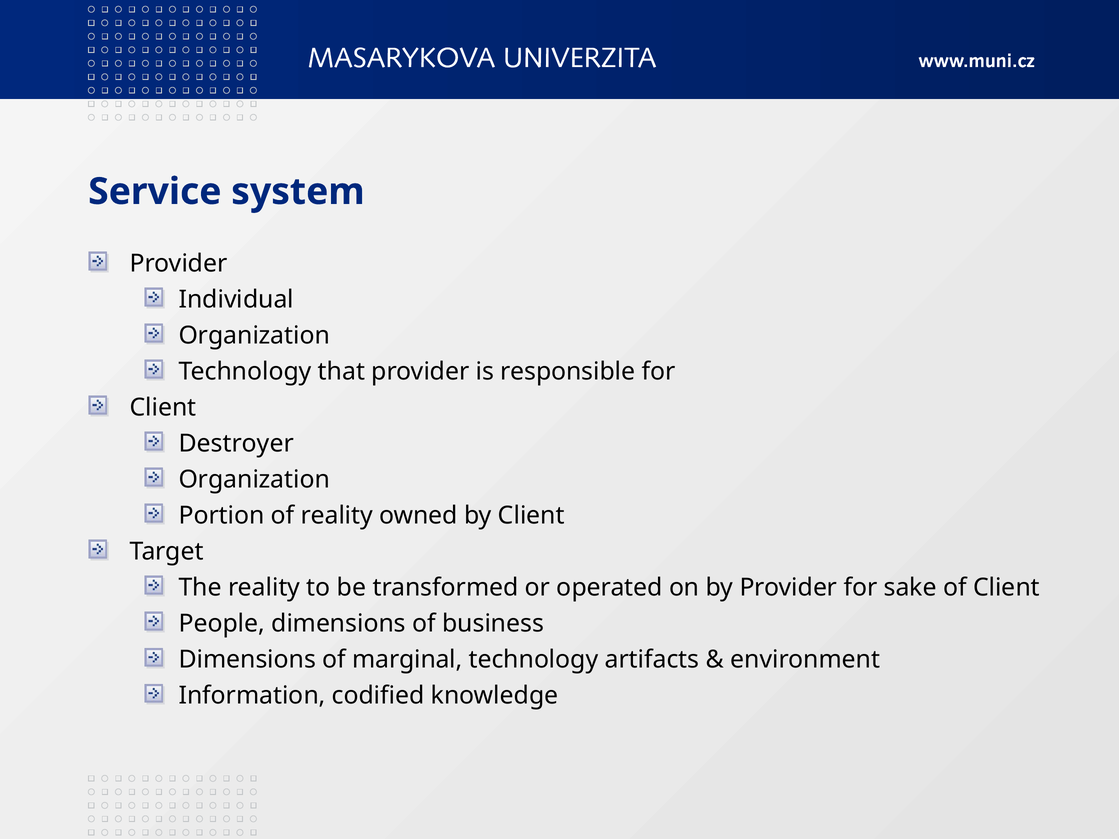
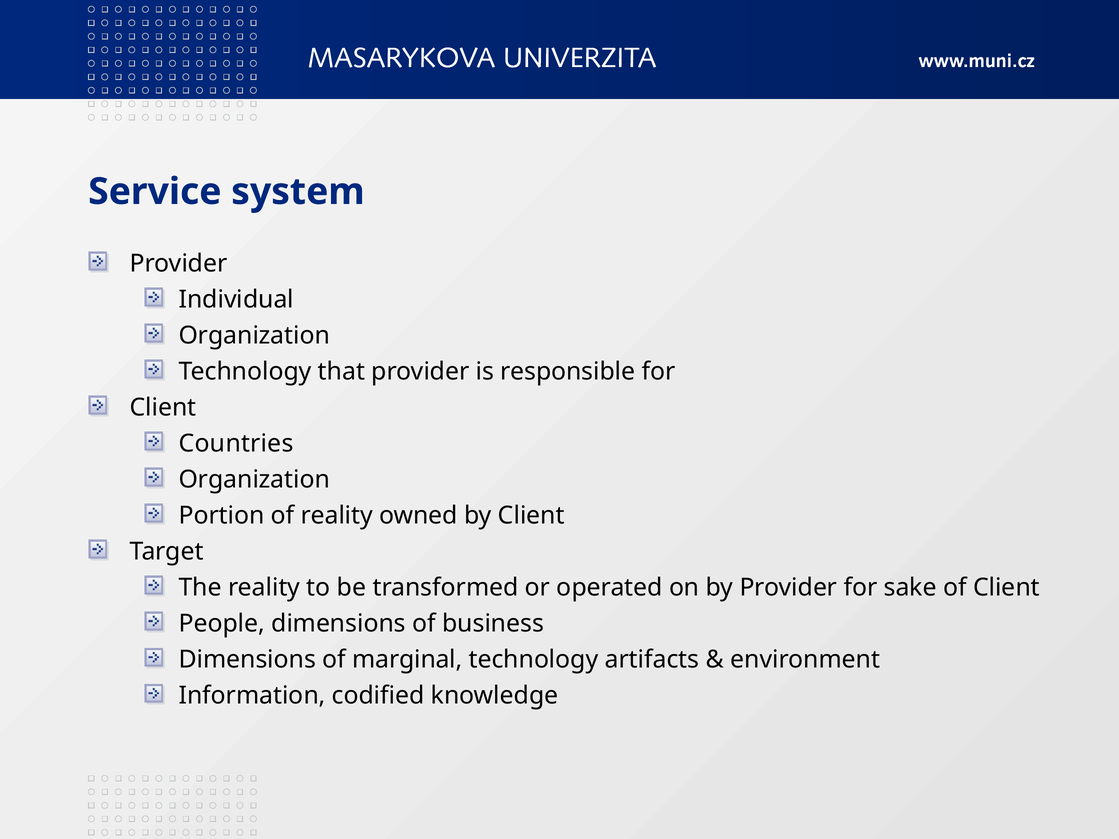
Destroyer: Destroyer -> Countries (236, 444)
